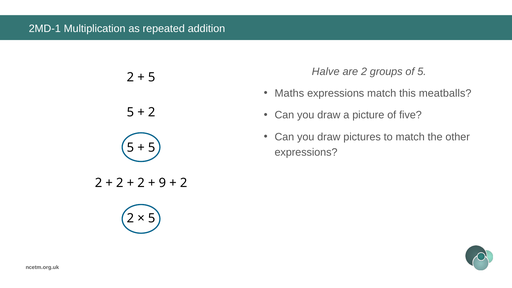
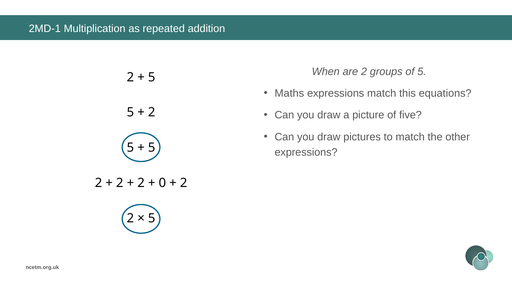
Halve: Halve -> When (326, 72)
meatballs: meatballs -> equations (445, 93)
9: 9 -> 0 (162, 183)
